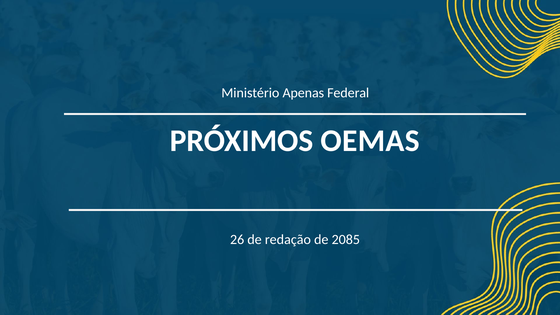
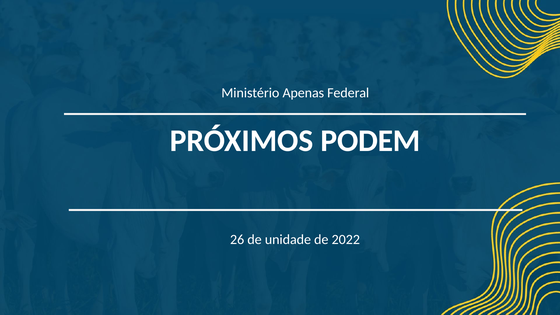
OEMAS: OEMAS -> PODEM (370, 141)
redação: redação -> unidade (288, 240)
2085: 2085 -> 2022 (346, 240)
